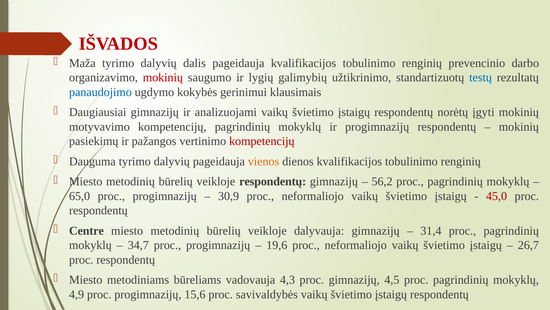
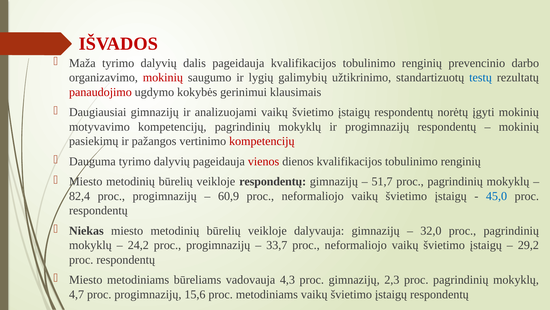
panaudojimo colour: blue -> red (100, 92)
vienos colour: orange -> red (264, 161)
56,2: 56,2 -> 51,7 (382, 181)
65,0: 65,0 -> 82,4 (80, 196)
30,9: 30,9 -> 60,9 (229, 196)
45,0 colour: red -> blue (497, 196)
Centre: Centre -> Niekas (86, 230)
31,4: 31,4 -> 32,0 (431, 230)
34,7: 34,7 -> 24,2 (138, 245)
19,6: 19,6 -> 33,7 (277, 245)
26,7: 26,7 -> 29,2 (528, 245)
4,5: 4,5 -> 2,3 (392, 279)
4,9: 4,9 -> 4,7 (77, 294)
proc savivaldybės: savivaldybės -> metodiniams (267, 294)
